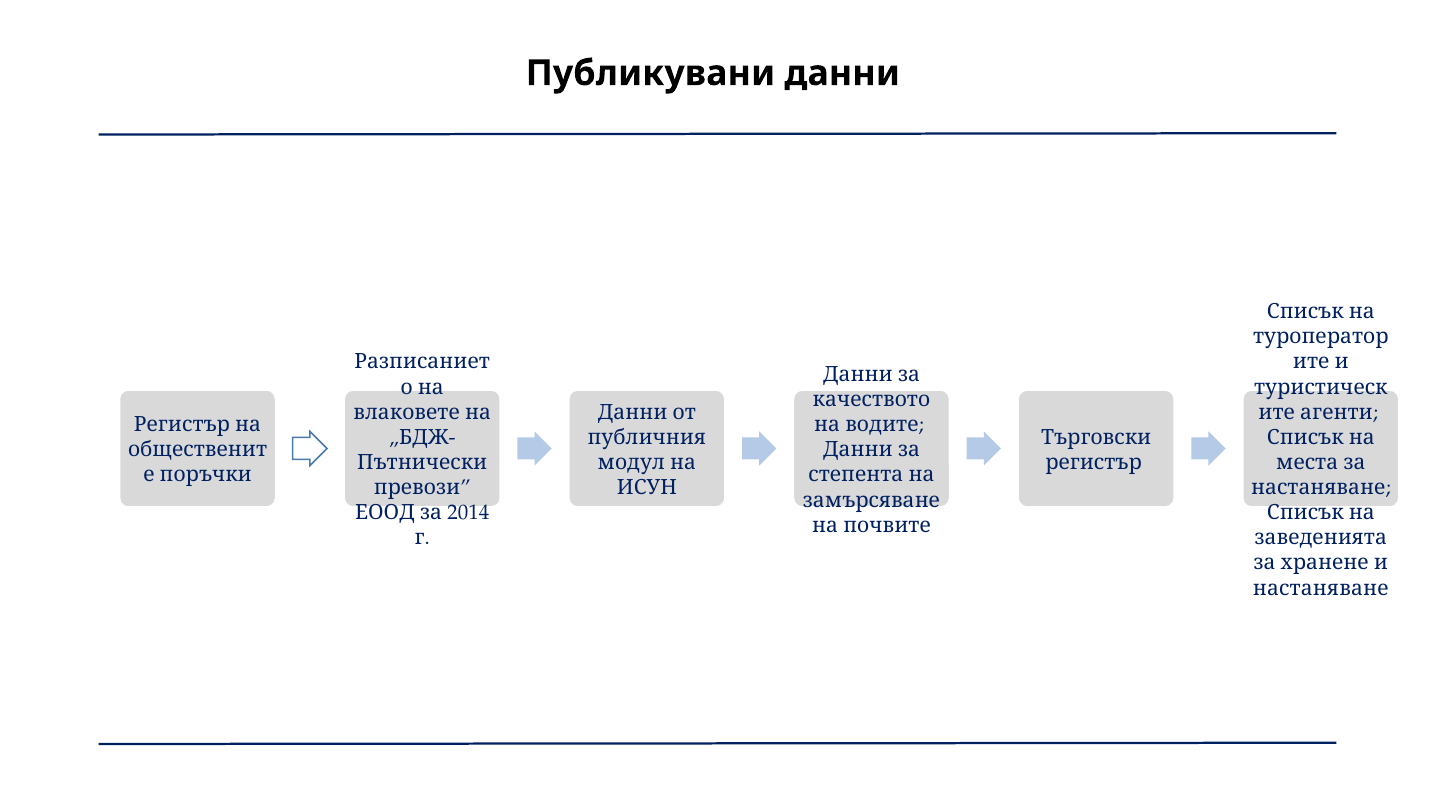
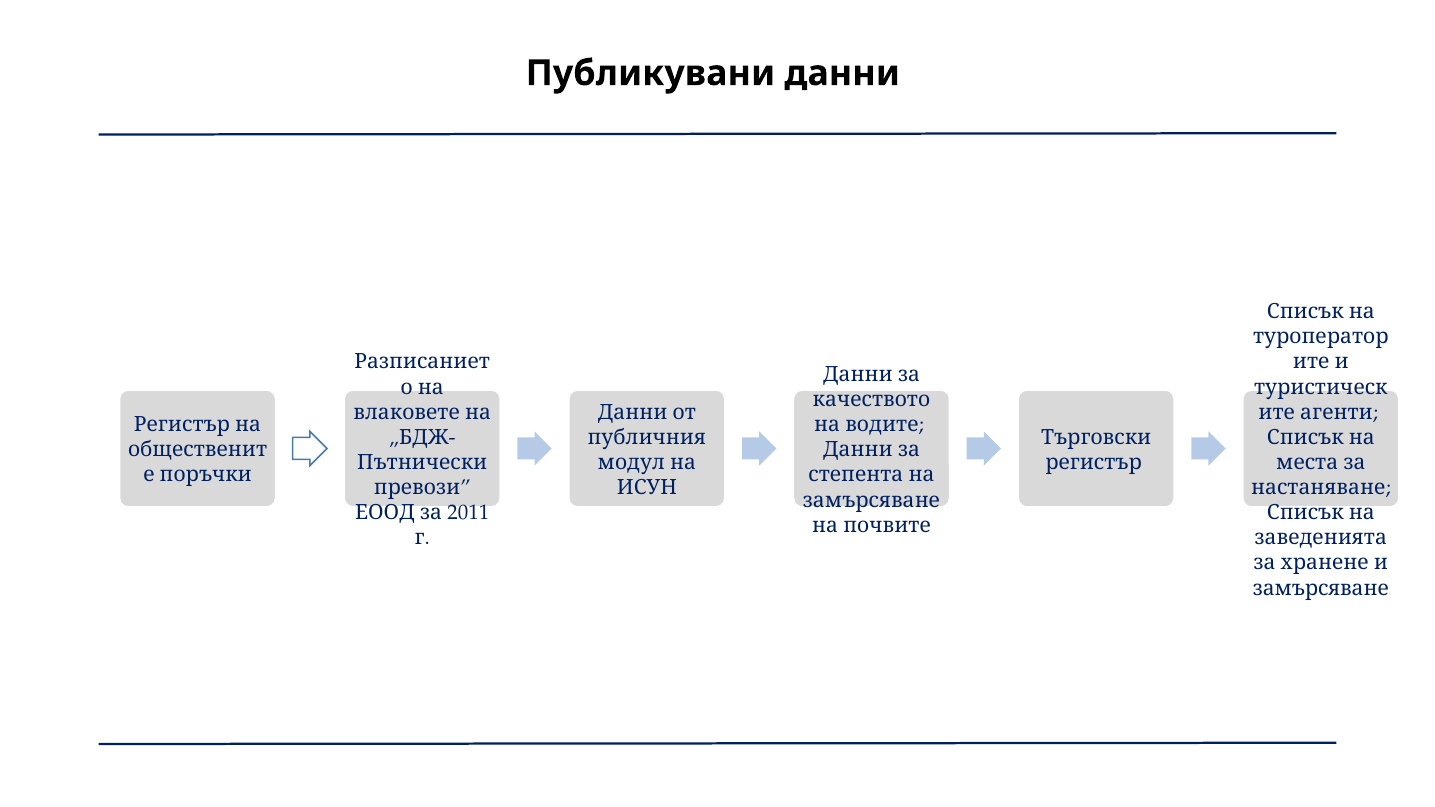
2014: 2014 -> 2011 (468, 513)
настаняване: настаняване -> замърсяване (1321, 588)
